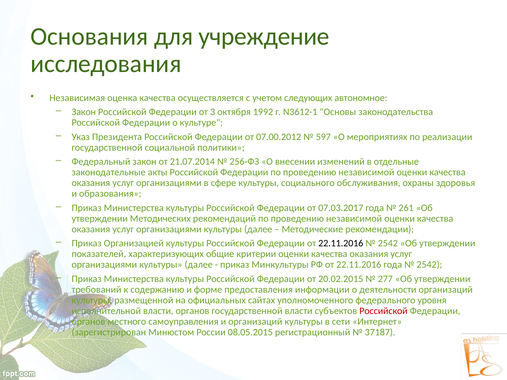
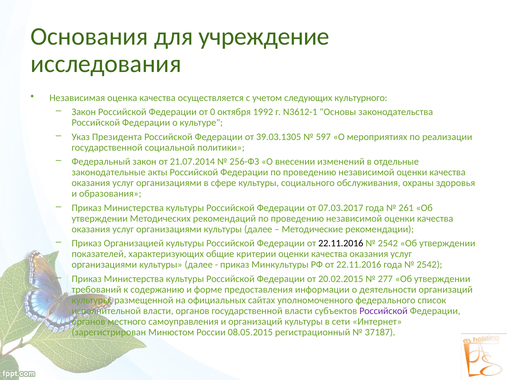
автономное: автономное -> культурного (361, 98)
3: 3 -> 0 (213, 112)
07.00.2012: 07.00.2012 -> 39.03.1305 (279, 137)
уровня: уровня -> список (432, 300)
Российской colour: red -> purple (383, 311)
